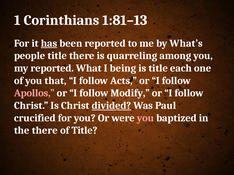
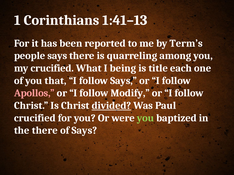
1:81–13: 1:81–13 -> 1:41–13 (125, 20)
has underline: present -> none (49, 43)
What’s: What’s -> Term’s (186, 43)
people title: title -> says (57, 56)
my reported: reported -> crucified (52, 68)
follow Acts: Acts -> Says (124, 81)
you colour: pink -> light green (146, 118)
of Title: Title -> Says (84, 131)
